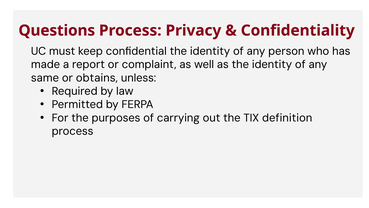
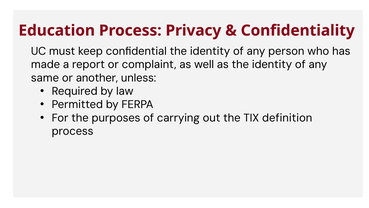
Questions: Questions -> Education (57, 30)
obtains: obtains -> another (97, 78)
